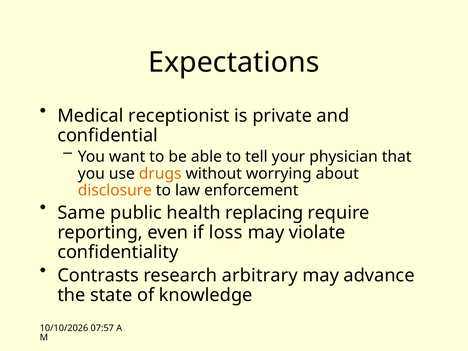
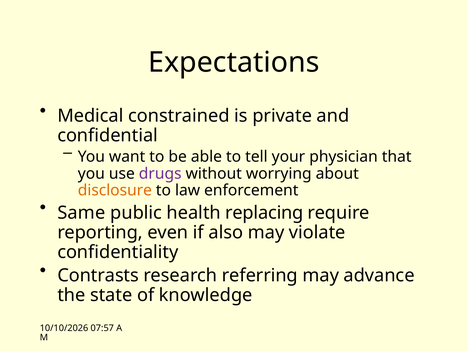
receptionist: receptionist -> constrained (179, 116)
drugs colour: orange -> purple (160, 174)
loss: loss -> also (226, 232)
arbitrary: arbitrary -> referring (260, 276)
